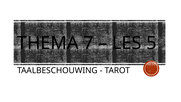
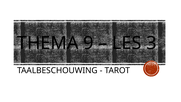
7: 7 -> 9 (88, 43)
5: 5 -> 3 (151, 43)
